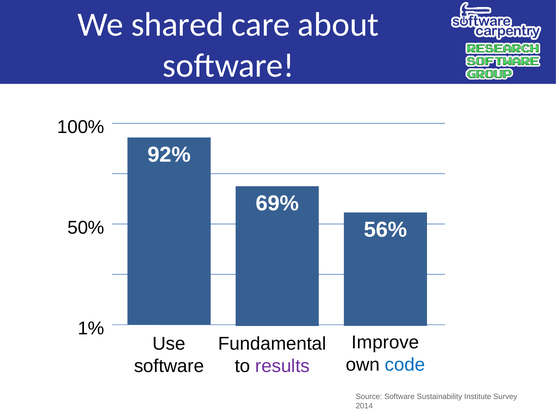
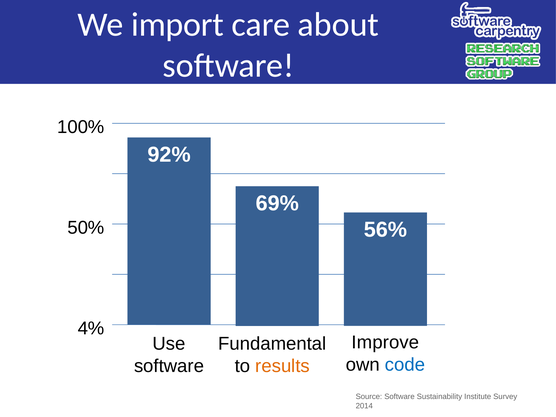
shared: shared -> import (178, 25)
1%: 1% -> 4% (91, 328)
results colour: purple -> orange (283, 366)
